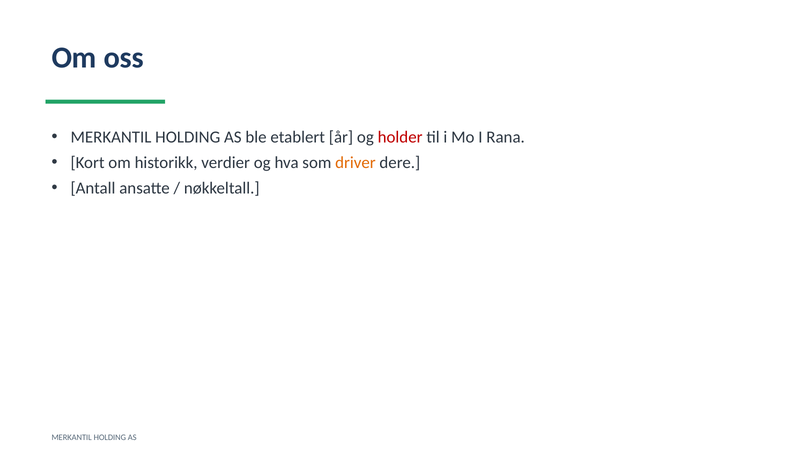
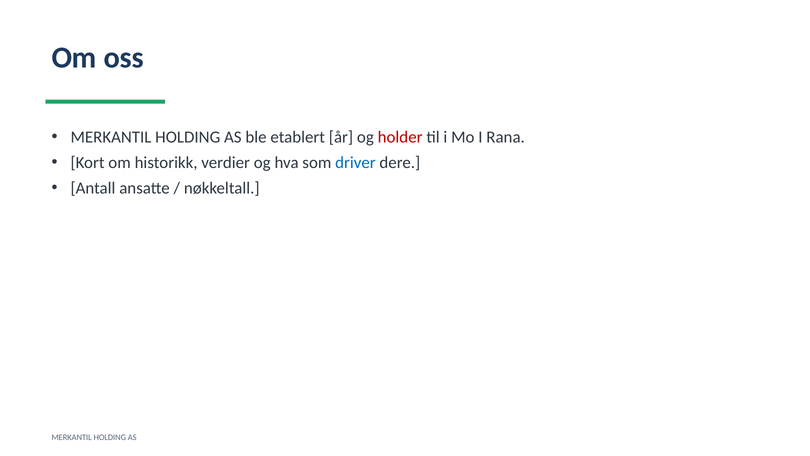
driver colour: orange -> blue (355, 163)
